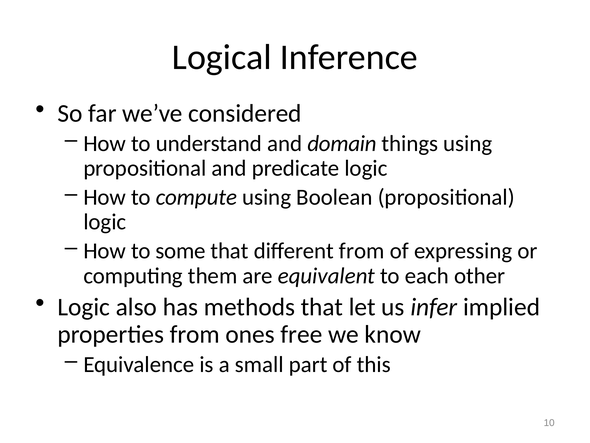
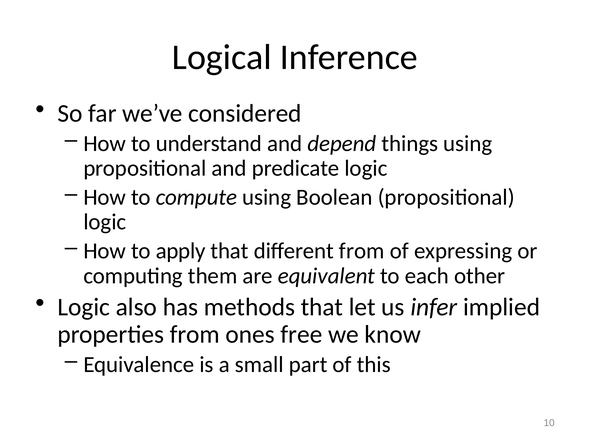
domain: domain -> depend (342, 143)
some: some -> apply (181, 251)
